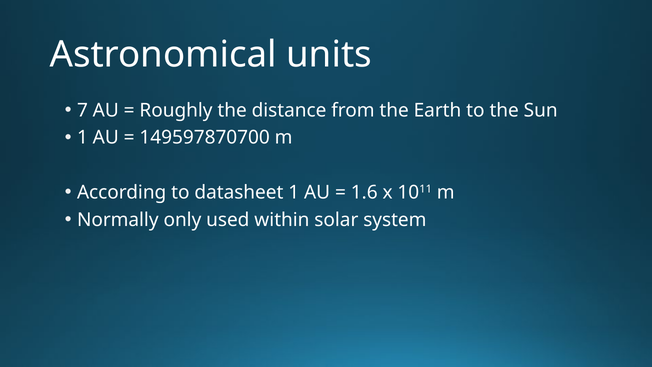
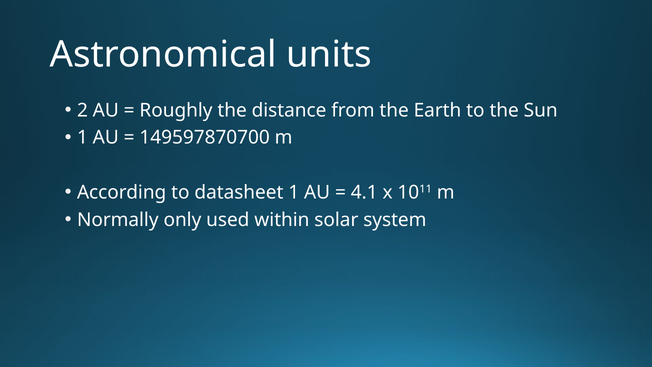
7: 7 -> 2 (82, 110)
1.6: 1.6 -> 4.1 (364, 192)
